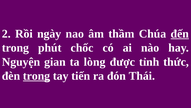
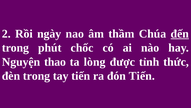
gian: gian -> thao (55, 62)
trong underline: present -> none (36, 76)
đón Thái: Thái -> Tiến (142, 76)
